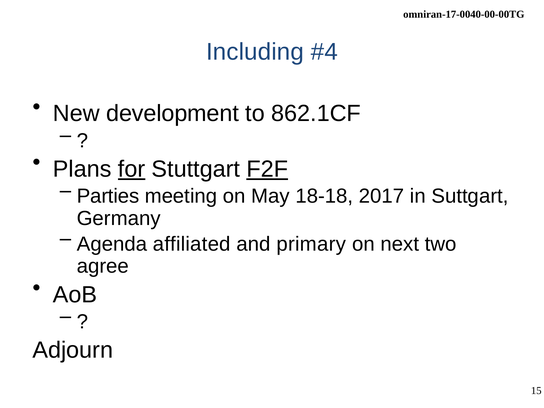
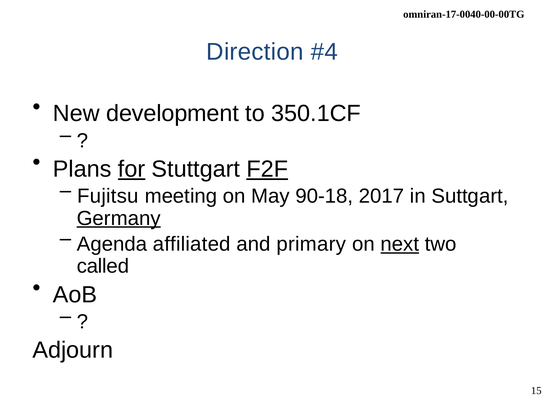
Including: Including -> Direction (255, 52)
862.1CF: 862.1CF -> 350.1CF (316, 114)
Parties: Parties -> Fujitsu (108, 196)
18-18: 18-18 -> 90-18 (324, 196)
Germany underline: none -> present (119, 218)
next underline: none -> present (400, 244)
agree: agree -> called (103, 266)
